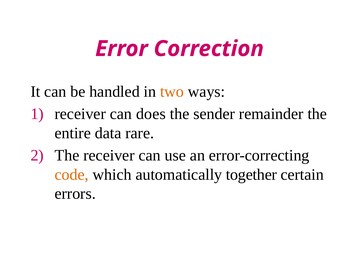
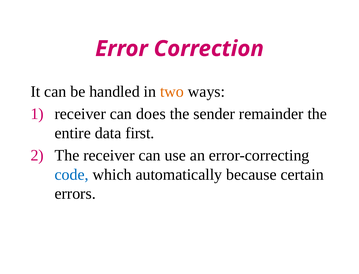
rare: rare -> first (140, 133)
code colour: orange -> blue (72, 175)
together: together -> because (251, 175)
